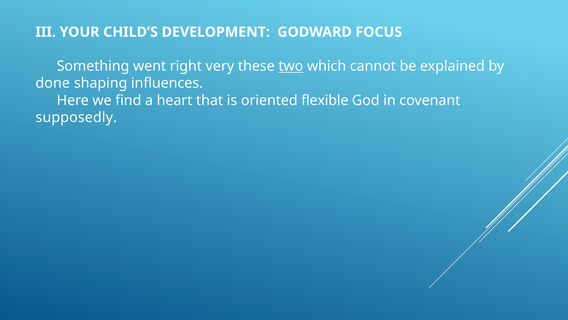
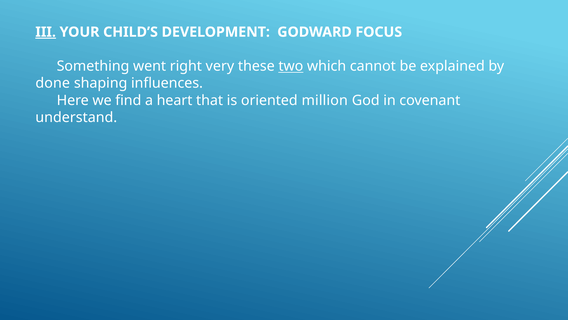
III underline: none -> present (46, 32)
flexible: flexible -> million (325, 100)
supposedly: supposedly -> understand (76, 117)
